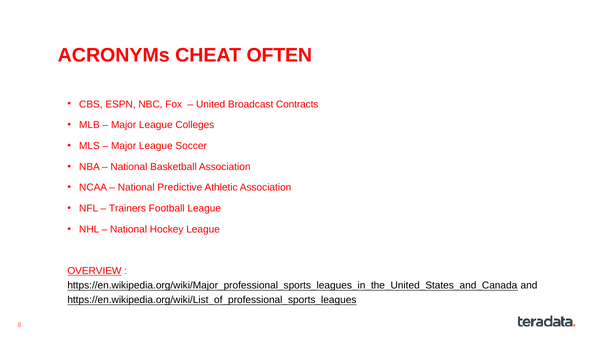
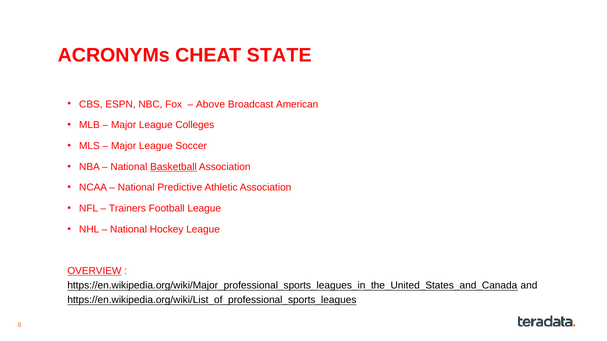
OFTEN: OFTEN -> STATE (279, 55)
United: United -> Above (211, 104)
Contracts: Contracts -> American (297, 104)
Basketball underline: none -> present (173, 167)
